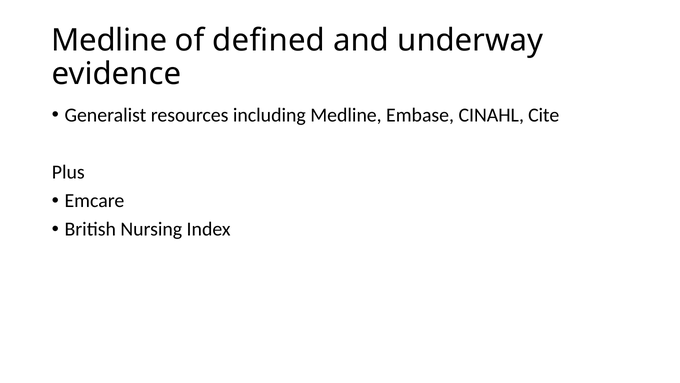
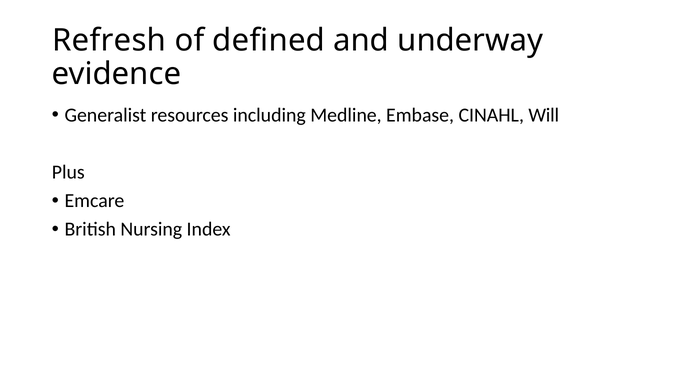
Medline: Medline -> Refresh (109, 40)
Cite: Cite -> Will (544, 115)
